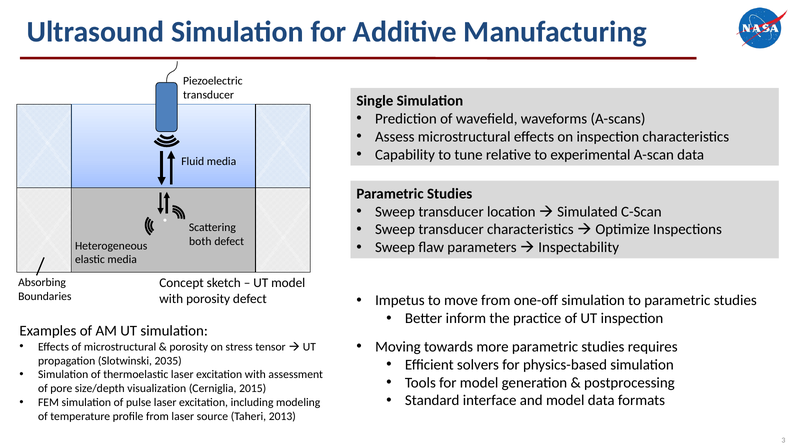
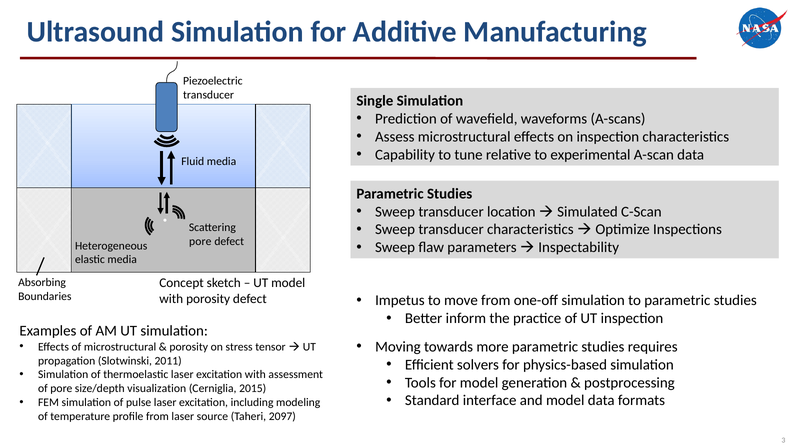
both: both -> pore (200, 241)
2035: 2035 -> 2011 (168, 360)
2013: 2013 -> 2097 (282, 416)
